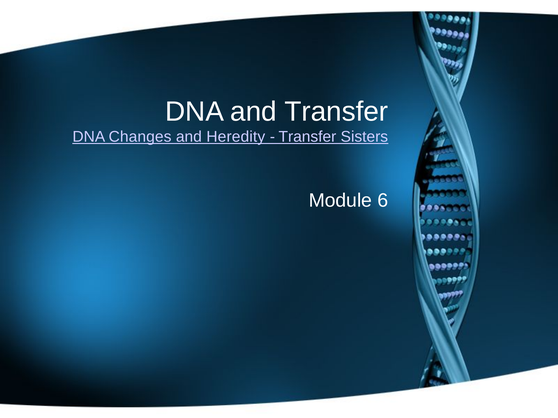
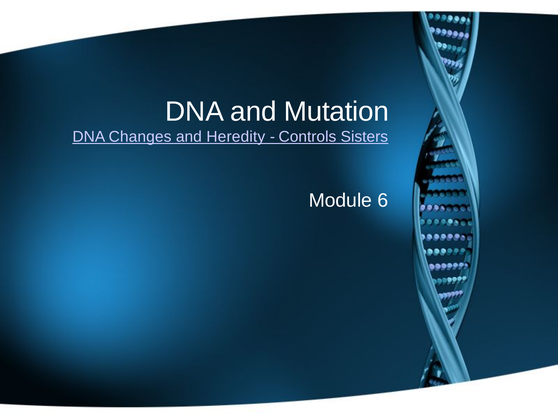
and Transfer: Transfer -> Mutation (336, 112)
Transfer: Transfer -> Controls (307, 137)
